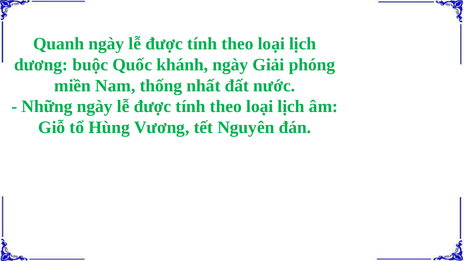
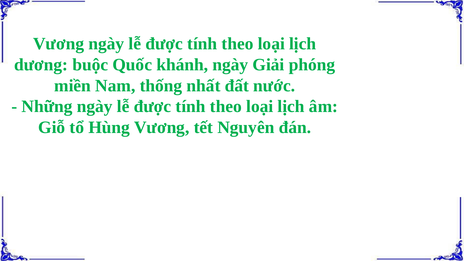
Quanh: Quanh -> Vương (59, 44)
